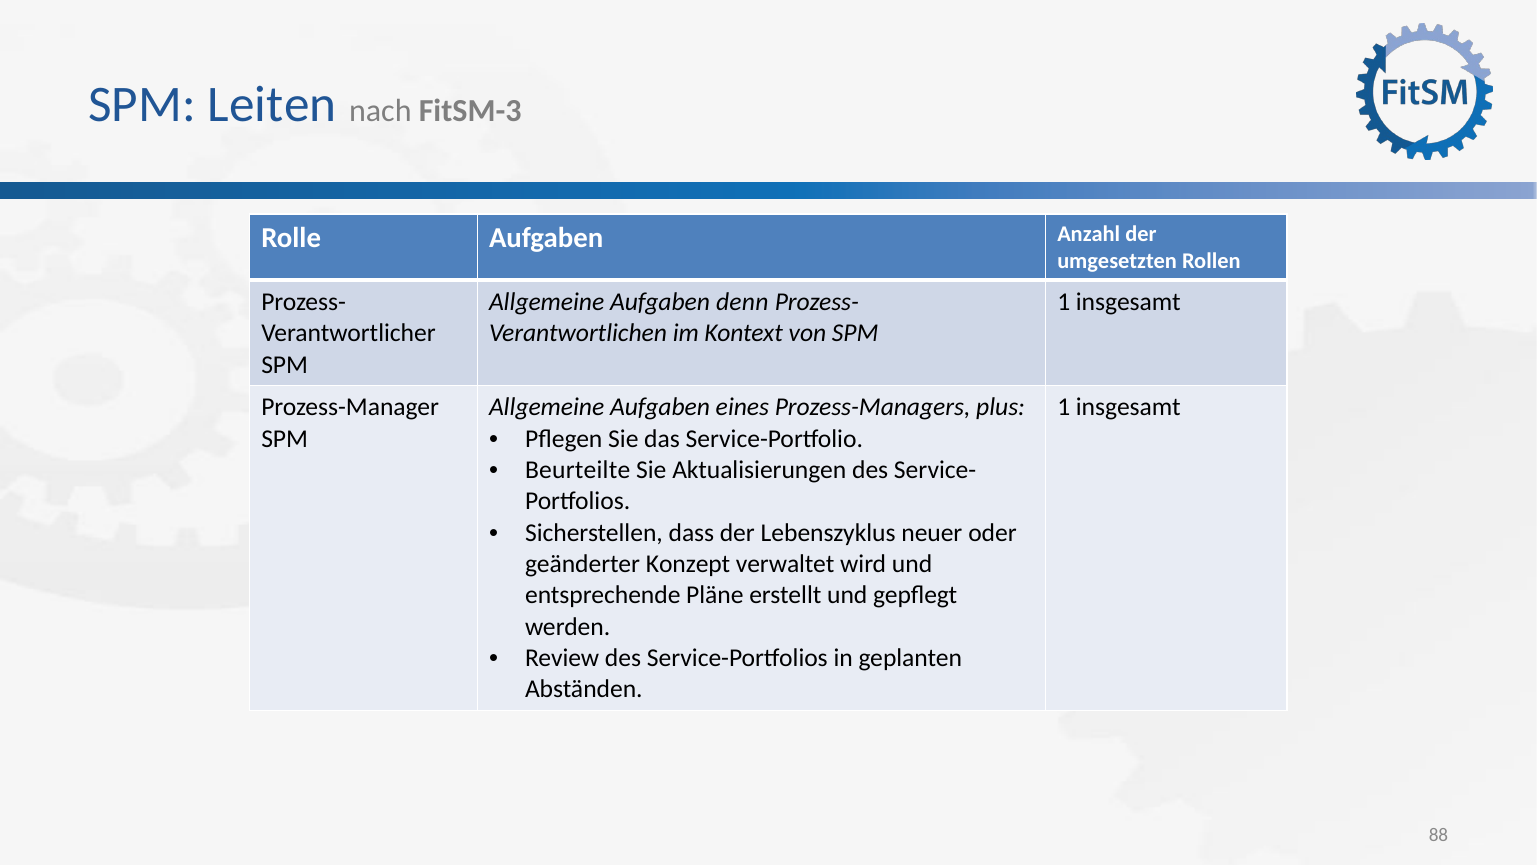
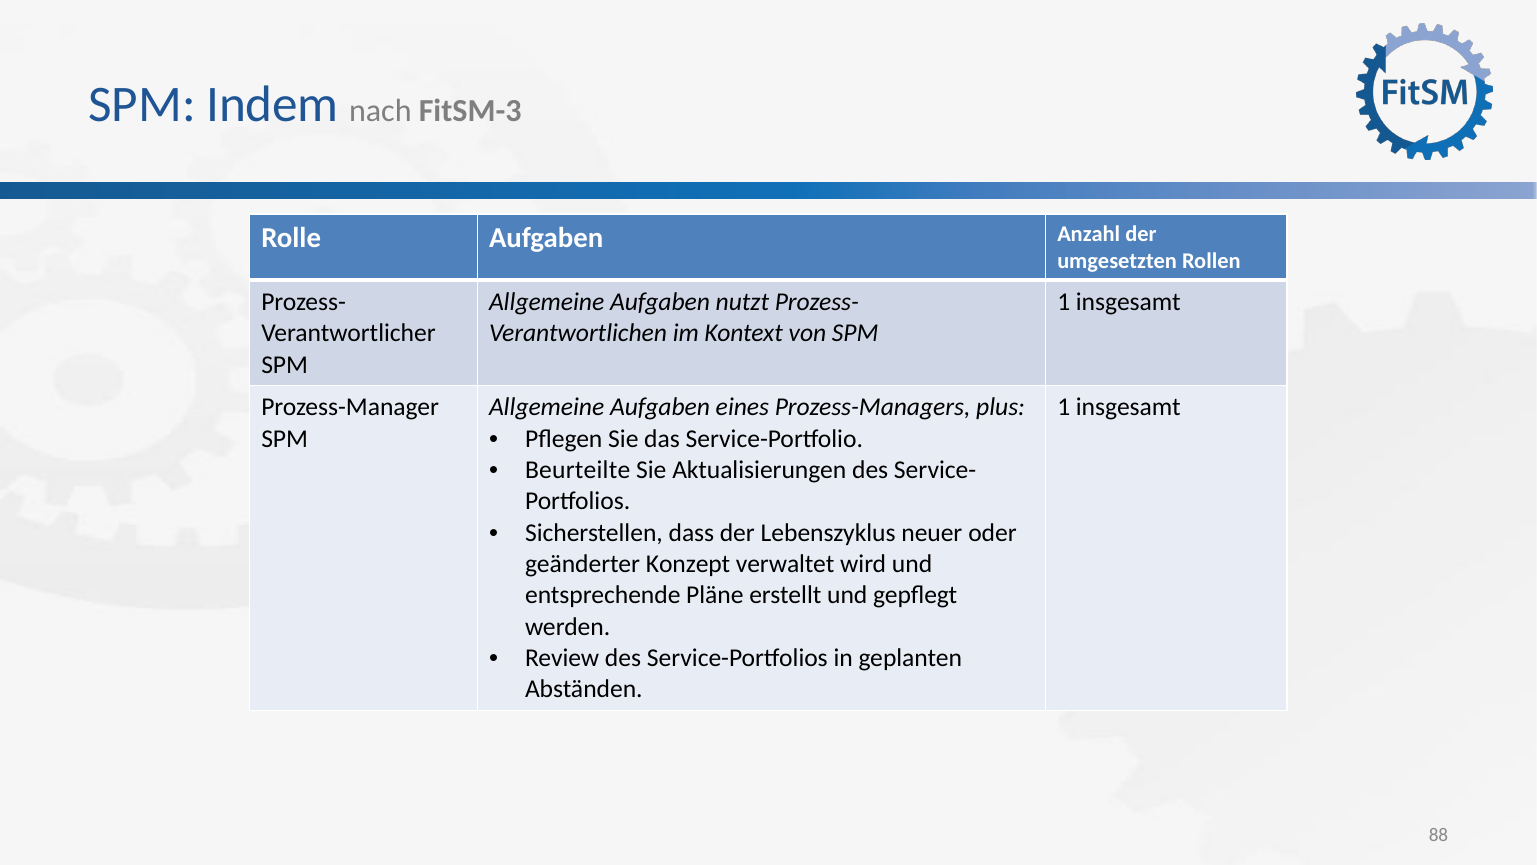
Leiten: Leiten -> Indem (272, 104)
denn: denn -> nutzt (742, 302)
